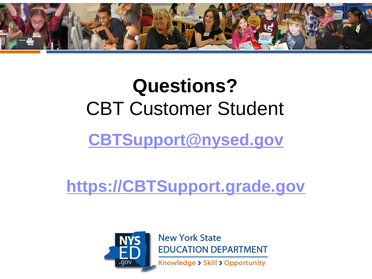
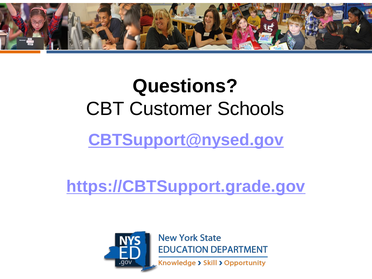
Student: Student -> Schools (251, 109)
